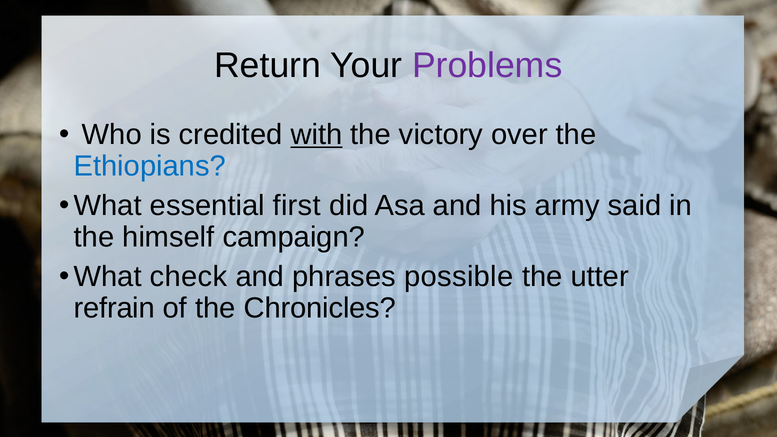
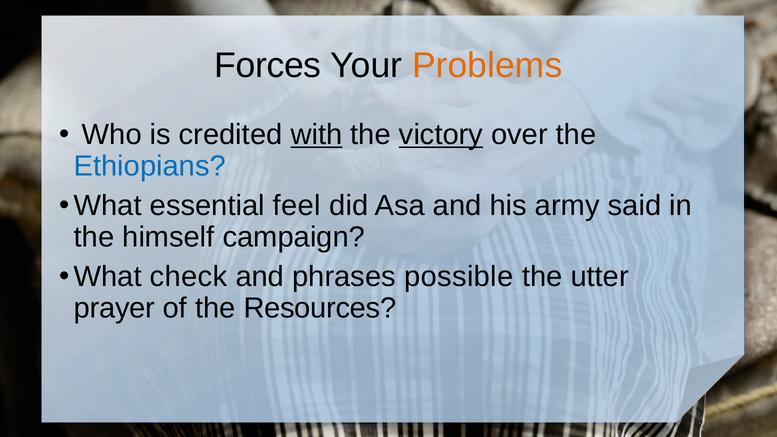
Return: Return -> Forces (268, 65)
Problems colour: purple -> orange (487, 65)
victory underline: none -> present (441, 135)
first: first -> feel (297, 206)
refrain: refrain -> prayer (114, 308)
Chronicles: Chronicles -> Resources (320, 308)
